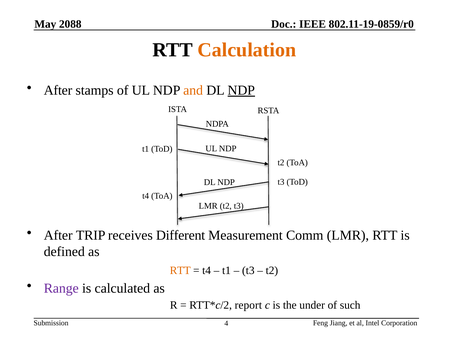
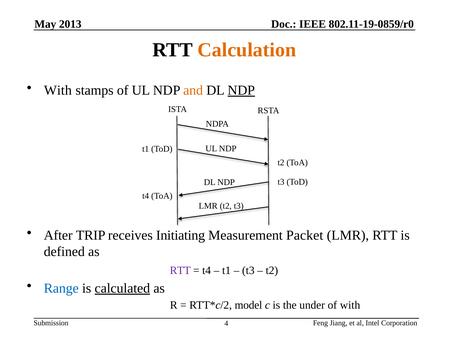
2088: 2088 -> 2013 (70, 24)
After: After -> With (58, 90)
Different: Different -> Initiating (181, 235)
Comm: Comm -> Packet (305, 235)
RTT colour: orange -> purple (180, 270)
Range colour: purple -> blue (61, 288)
calculated underline: none -> present (122, 288)
report: report -> model (248, 305)
of such: such -> with (350, 305)
